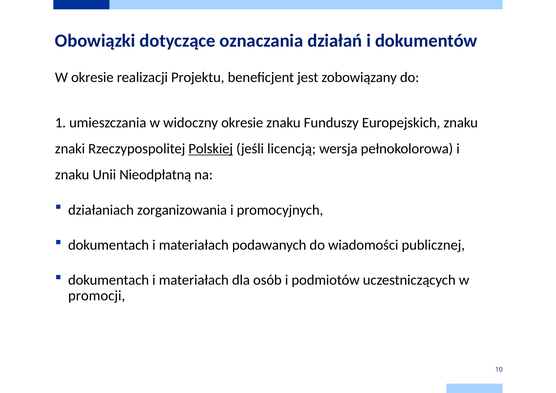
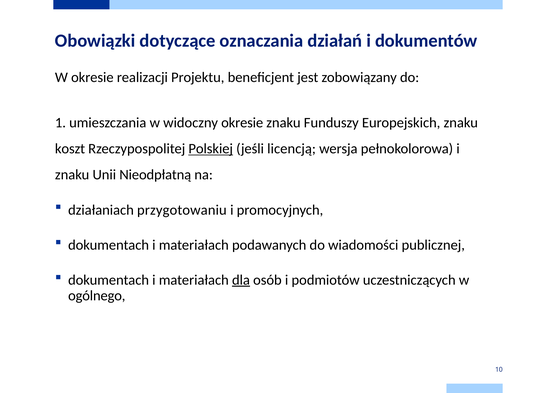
znaki: znaki -> koszt (70, 149)
zorganizowania: zorganizowania -> przygotowaniu (182, 210)
dla underline: none -> present (241, 280)
promocji: promocji -> ogólnego (97, 296)
